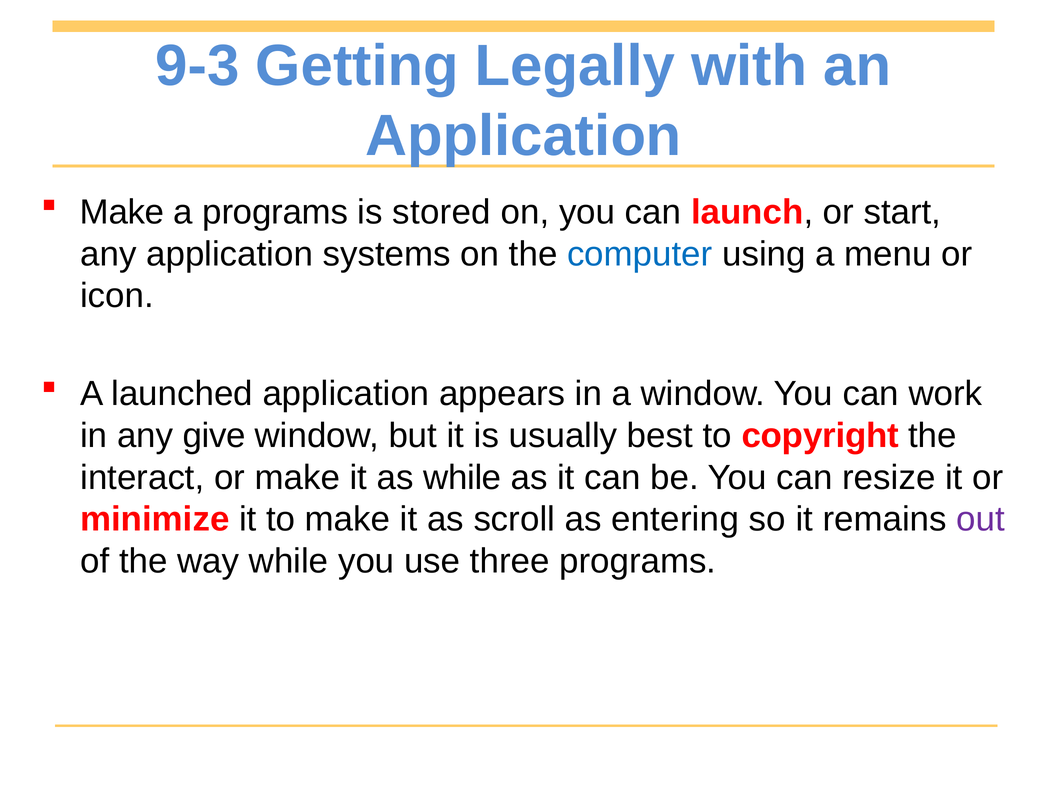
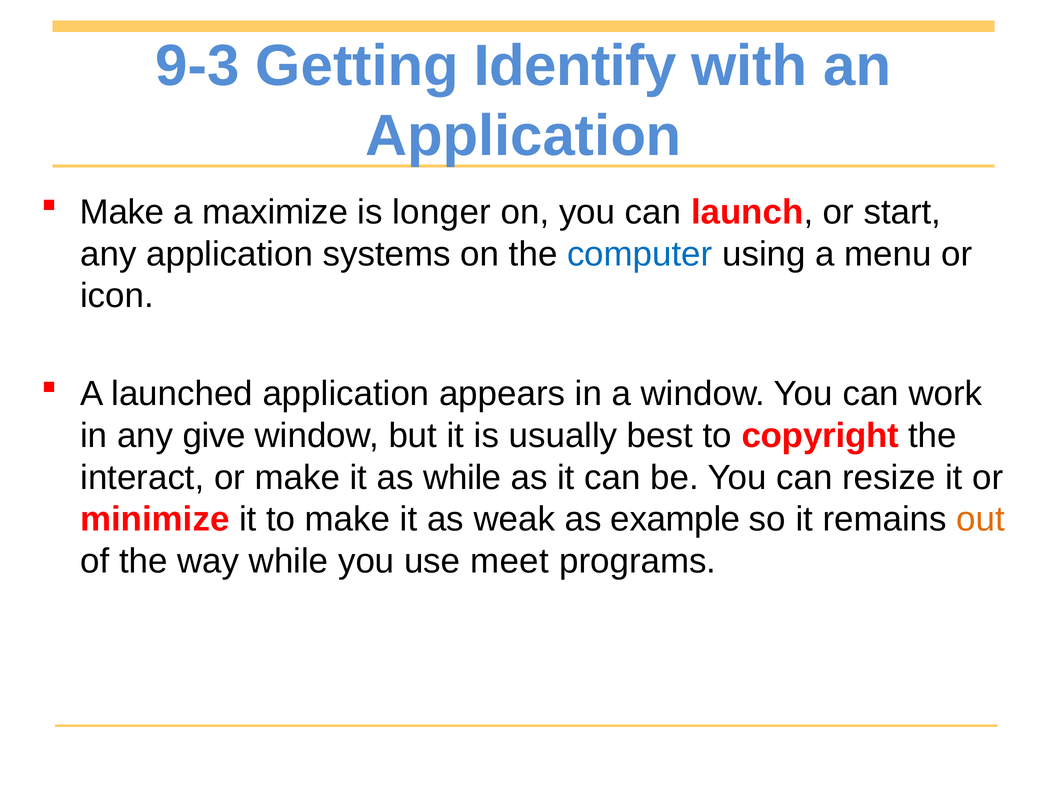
Legally: Legally -> Identify (575, 66)
a programs: programs -> maximize (275, 212)
stored: stored -> longer (442, 212)
scroll: scroll -> weak (514, 519)
entering: entering -> example (675, 519)
out colour: purple -> orange (981, 519)
three: three -> meet (510, 561)
